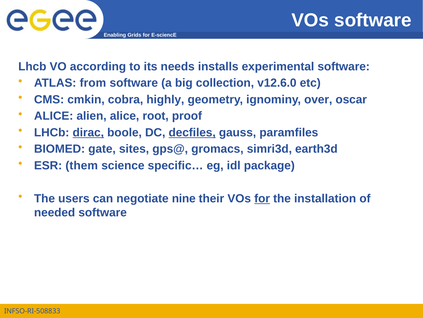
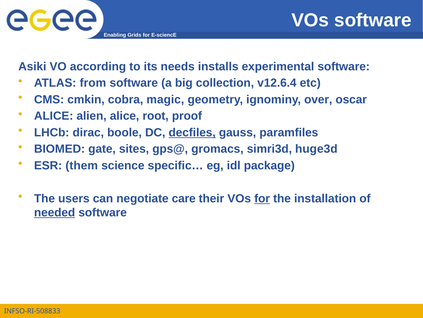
Lhcb: Lhcb -> Asiki (32, 66)
v12.6.0: v12.6.0 -> v12.6.4 (277, 83)
highly: highly -> magic (165, 99)
dirac underline: present -> none (88, 132)
earth3d: earth3d -> huge3d (316, 149)
nine: nine -> care (184, 198)
needed underline: none -> present (55, 212)
